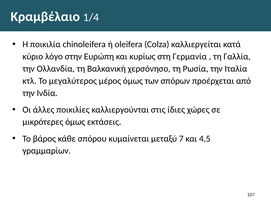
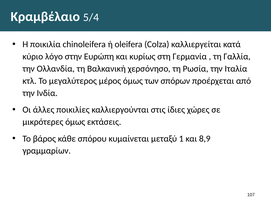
1/4: 1/4 -> 5/4 (91, 17)
7: 7 -> 1 (181, 138)
4,5: 4,5 -> 8,9 (205, 138)
